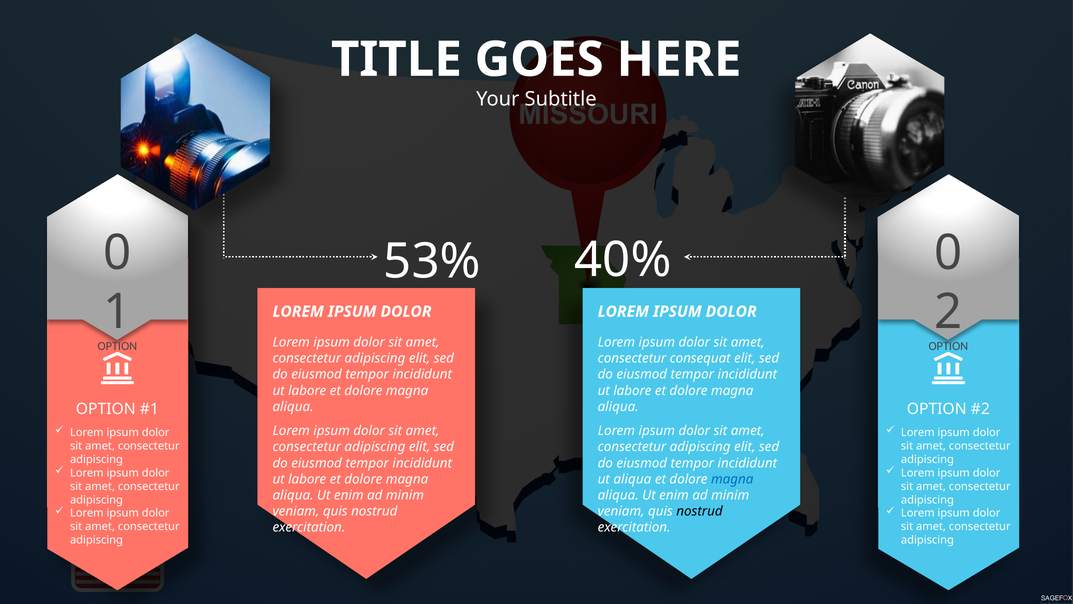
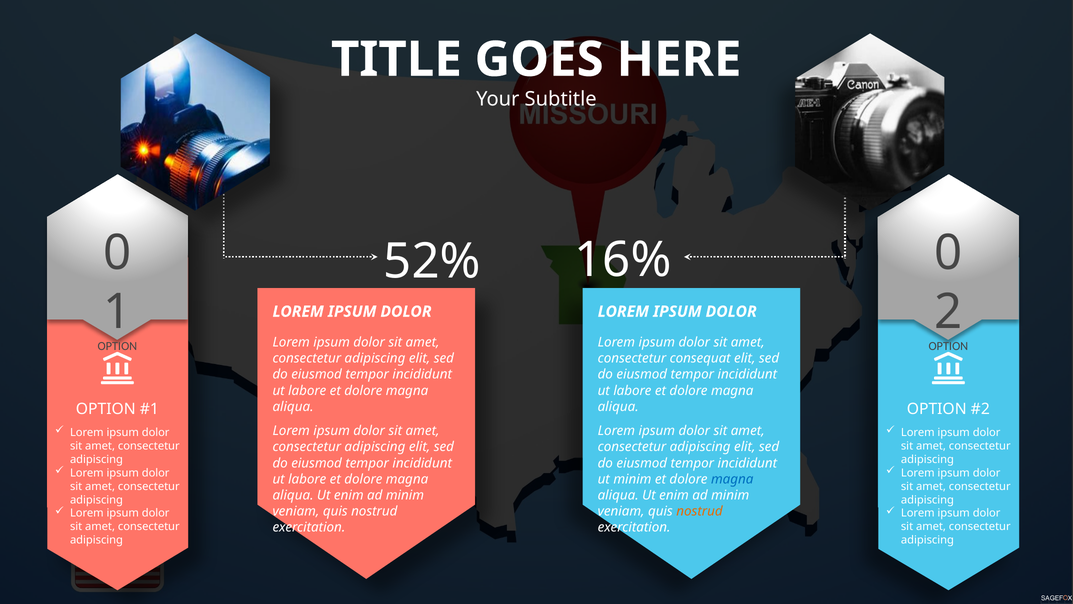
40%: 40% -> 16% (623, 260)
53%: 53% -> 52% (432, 261)
ut aliqua: aliqua -> minim (632, 479)
nostrud colour: black -> orange (699, 511)
